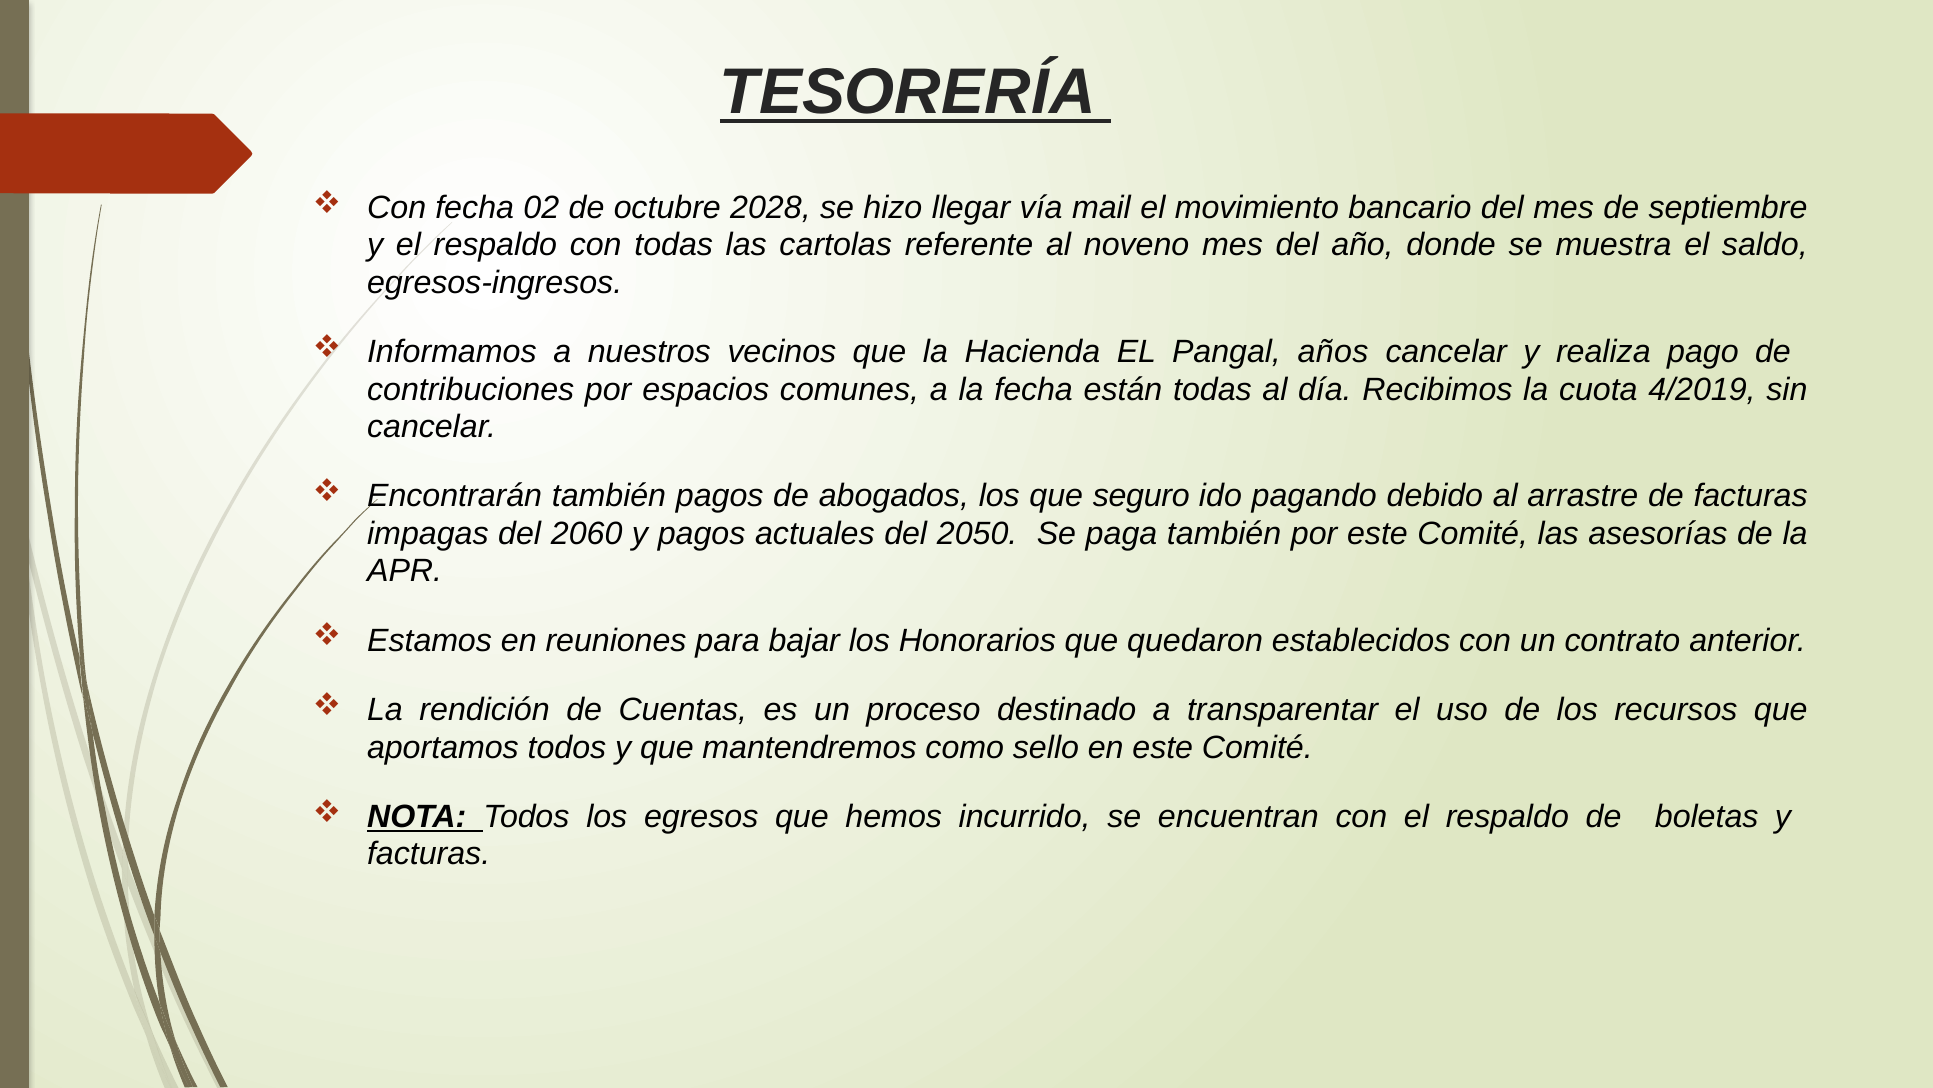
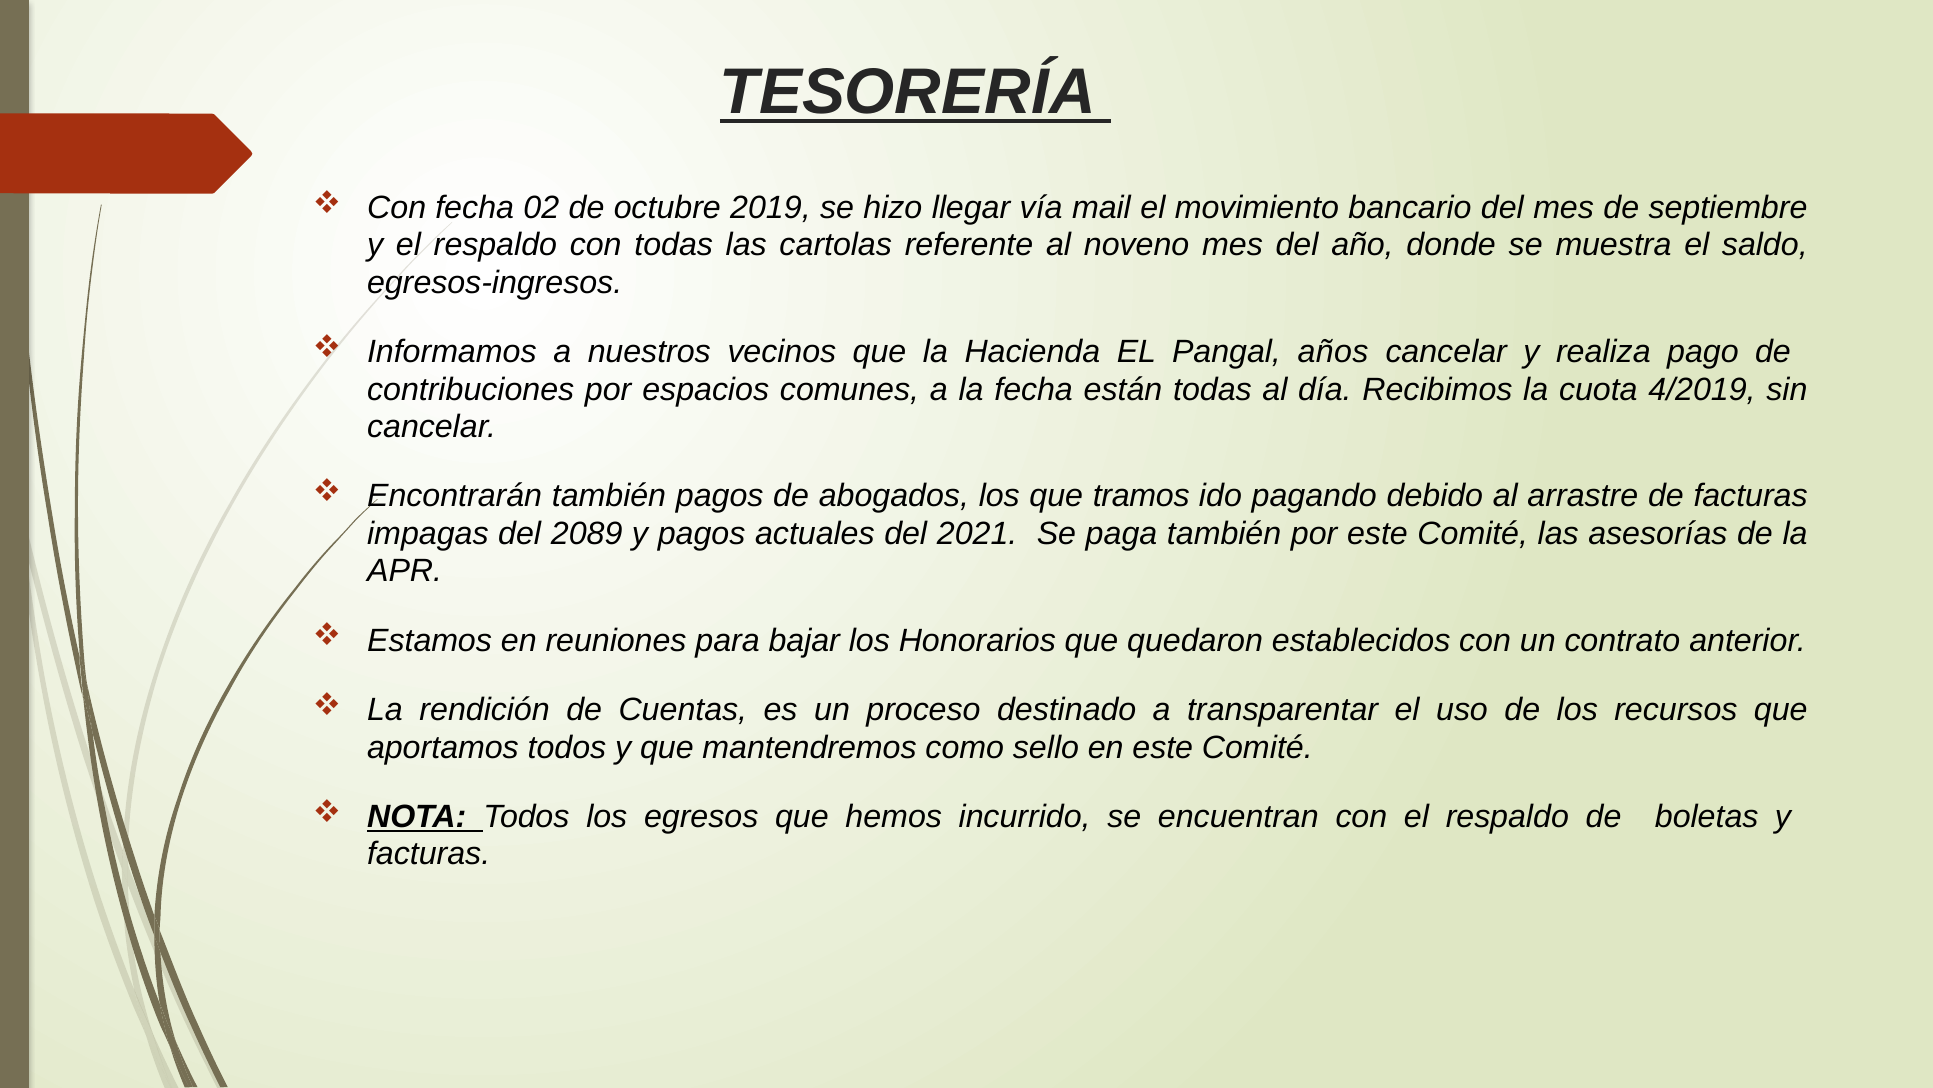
2028: 2028 -> 2019 (770, 208)
seguro: seguro -> tramos (1141, 496)
2060: 2060 -> 2089 (587, 533)
2050: 2050 -> 2021 (977, 533)
